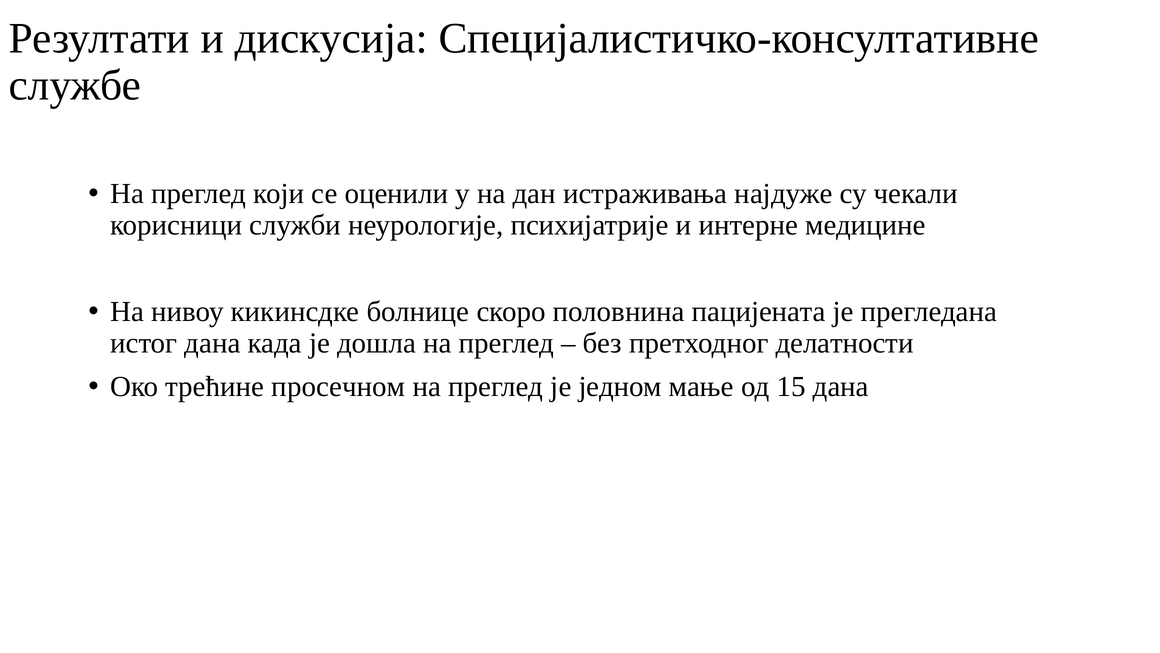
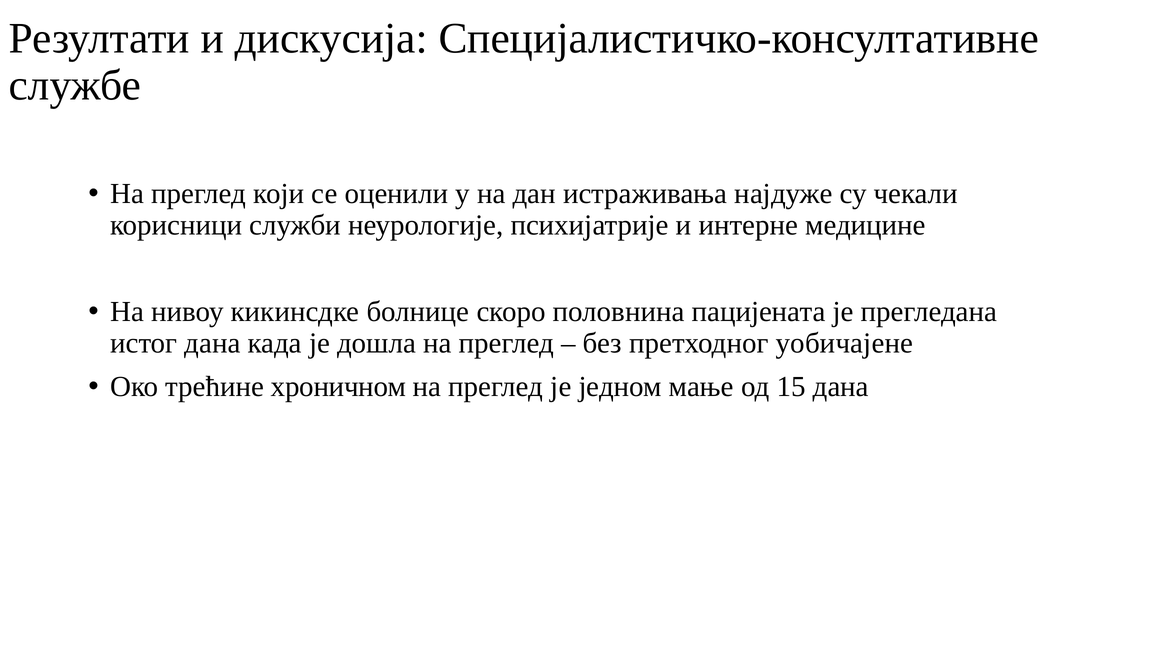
делатности: делатности -> уобичајене (844, 343)
просечном: просечном -> хроничном (339, 386)
